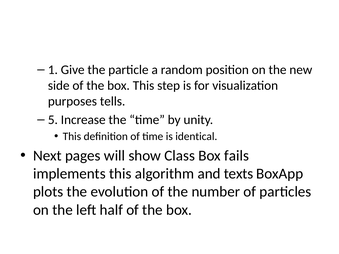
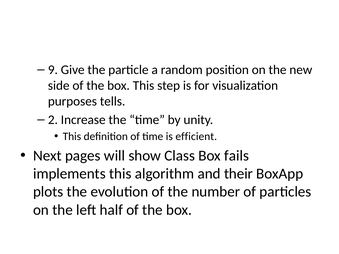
1: 1 -> 9 (53, 70)
5: 5 -> 2 (53, 120)
identical: identical -> efficient (196, 137)
texts: texts -> their (238, 174)
